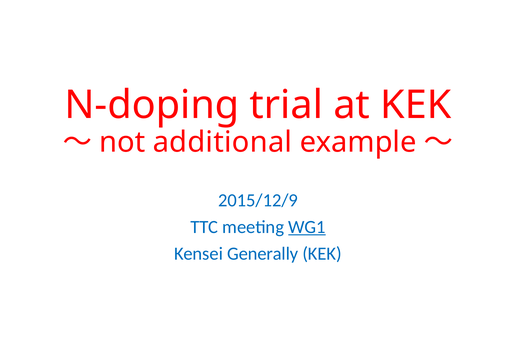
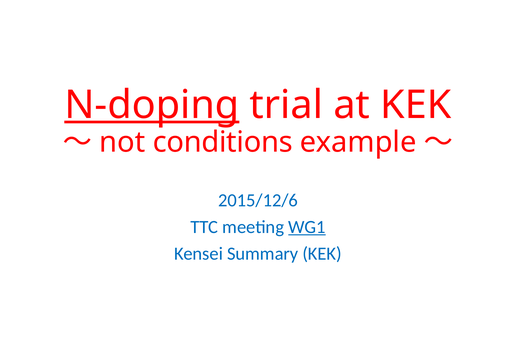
N-doping underline: none -> present (152, 105)
additional: additional -> conditions (223, 142)
2015/12/9: 2015/12/9 -> 2015/12/6 (258, 200)
Generally: Generally -> Summary (263, 253)
